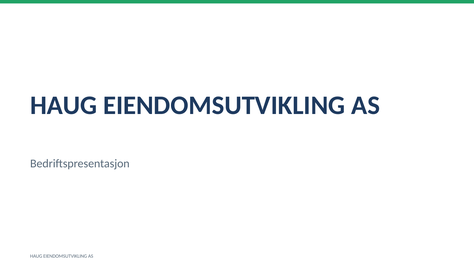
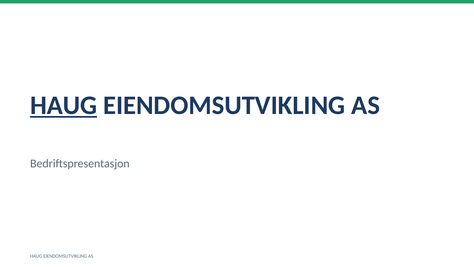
HAUG underline: none -> present (64, 105)
